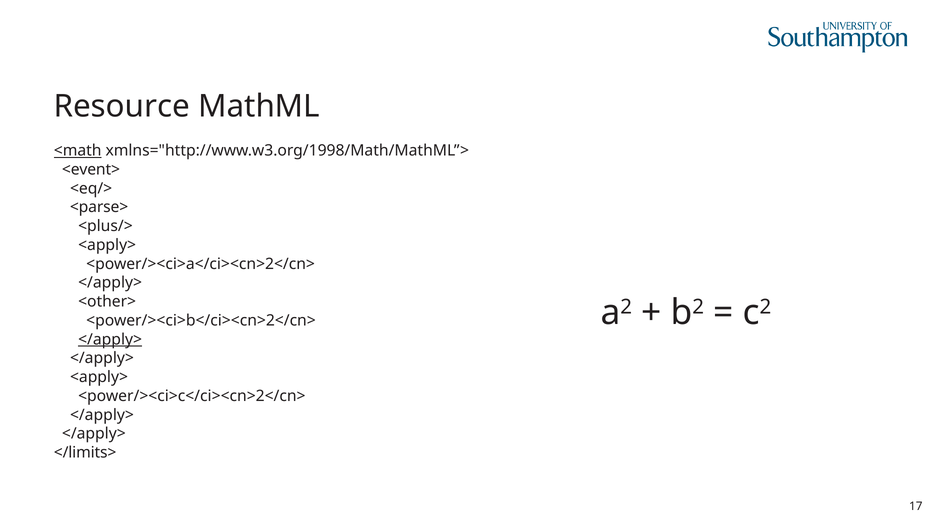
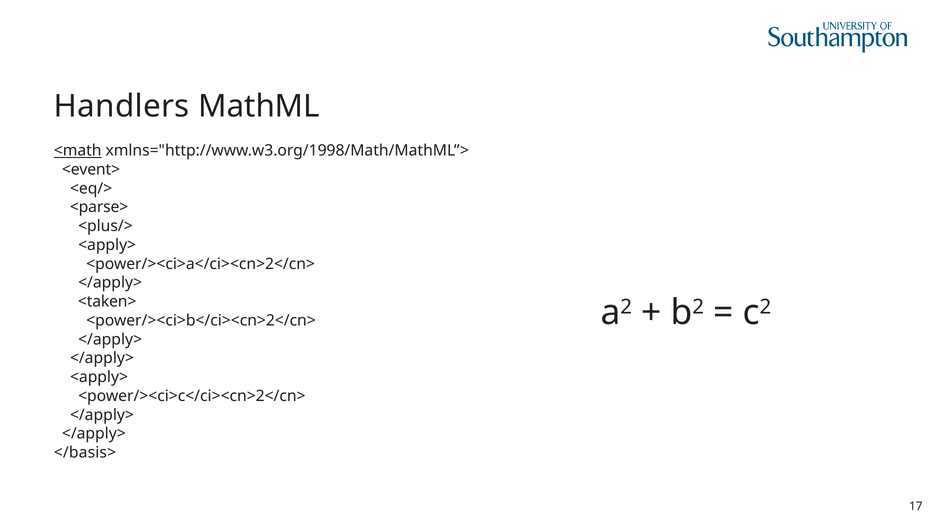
Resource: Resource -> Handlers (122, 106)
<other>: <other> -> <taken> (107, 301)
</apply> underline: present -> none (110, 339)
</limits>: </limits> -> </basis> (85, 452)
